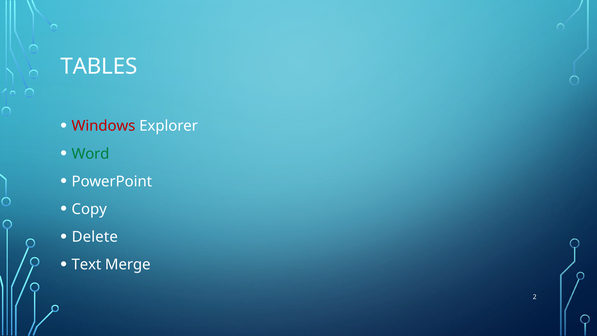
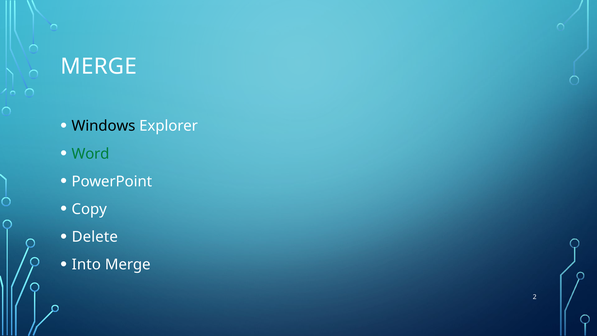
TABLES: TABLES -> MERGE (99, 66)
Windows colour: red -> black (103, 126)
Text: Text -> Into (86, 265)
